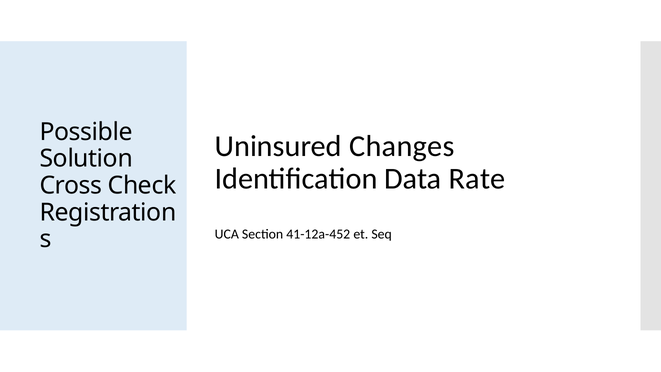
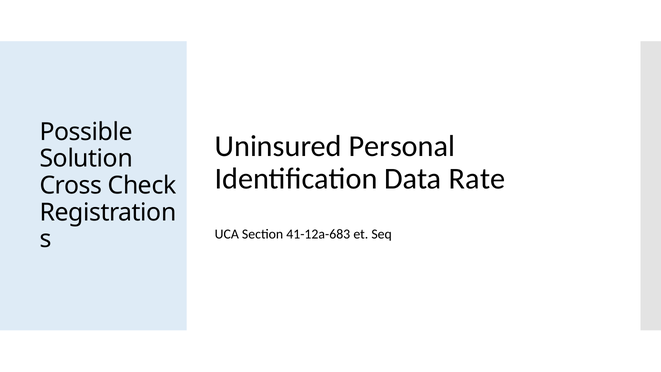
Changes: Changes -> Personal (402, 146)
41-12a-452: 41-12a-452 -> 41-12a-683 (318, 234)
